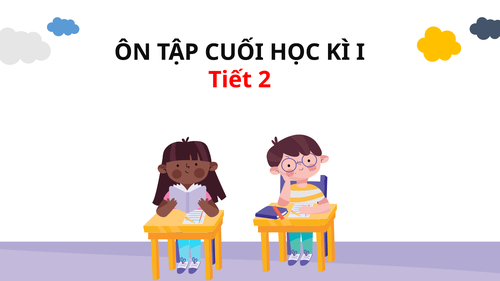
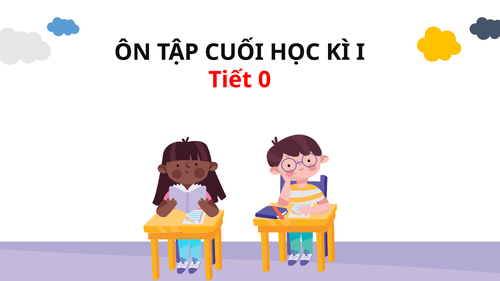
2: 2 -> 0 (264, 80)
